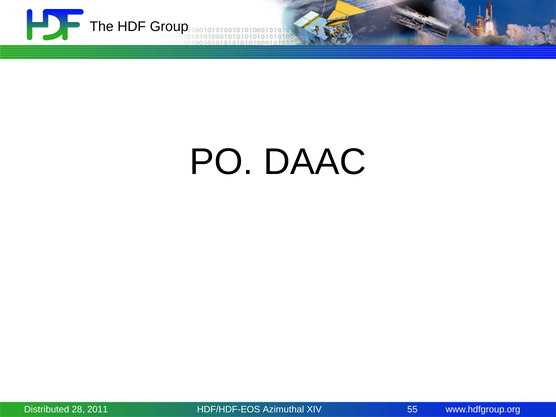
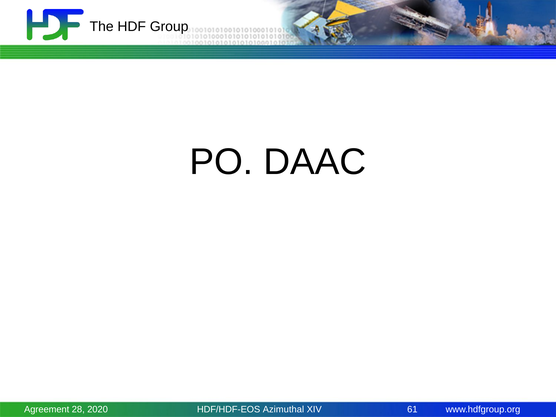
Distributed: Distributed -> Agreement (47, 409)
2011: 2011 -> 2020 (98, 409)
55: 55 -> 61 (412, 409)
